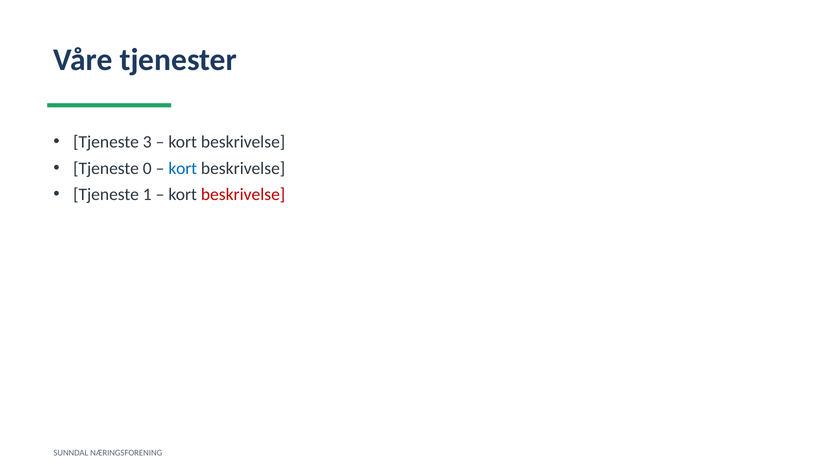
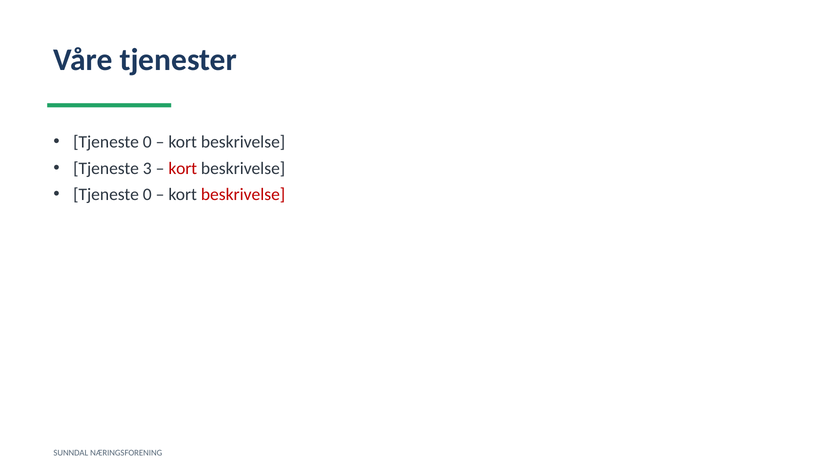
3: 3 -> 0 (147, 142)
0: 0 -> 3 (147, 169)
kort colour: blue -> red (183, 169)
1: 1 -> 0 (147, 195)
